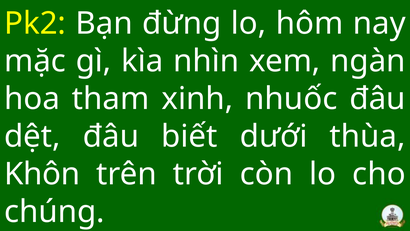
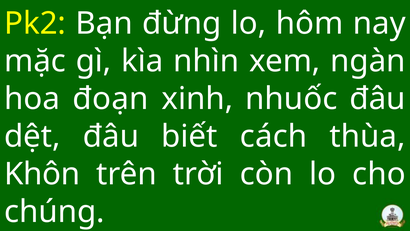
tham: tham -> đoạn (111, 99)
dưới: dưới -> cách (274, 136)
